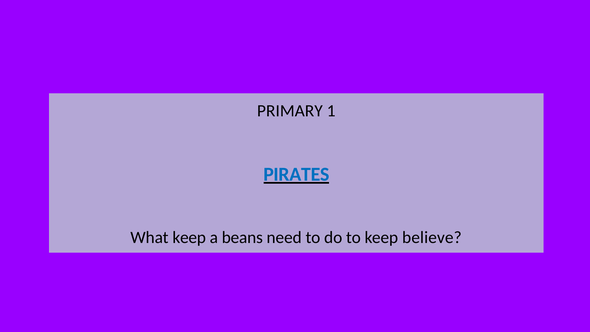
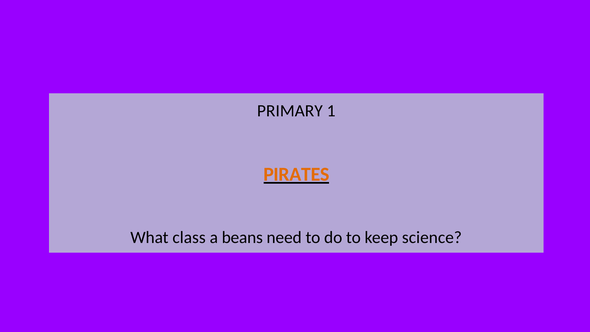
PIRATES colour: blue -> orange (296, 174)
What keep: keep -> class (189, 238)
believe: believe -> science (432, 238)
